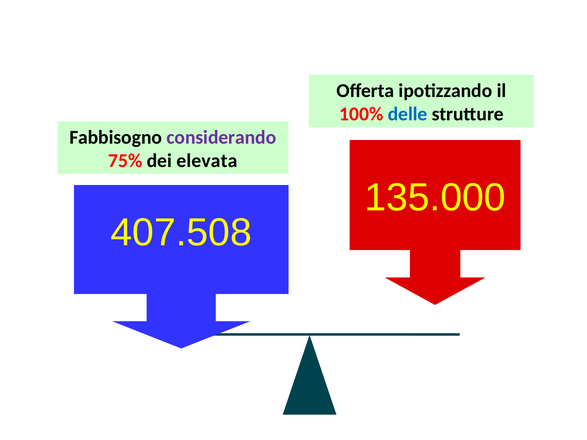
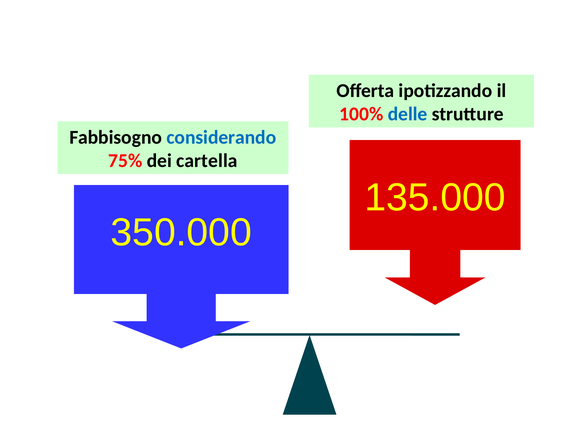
considerando colour: purple -> blue (221, 137)
elevata: elevata -> cartella (207, 161)
407.508: 407.508 -> 350.000 (181, 233)
